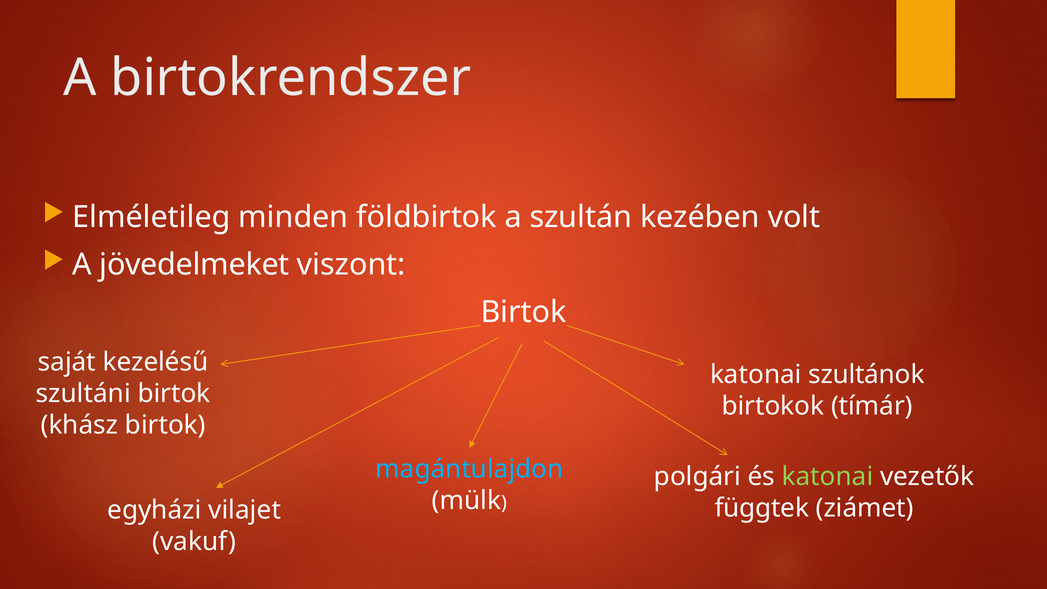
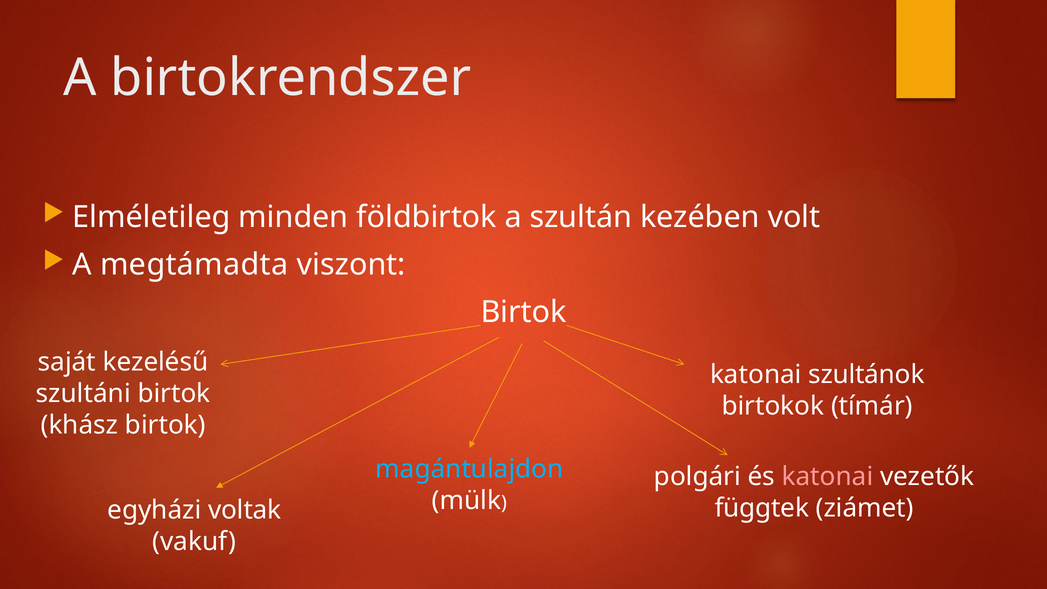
jövedelmeket: jövedelmeket -> megtámadta (194, 265)
katonai colour: light green -> pink (828, 476)
vilajet: vilajet -> voltak (245, 510)
